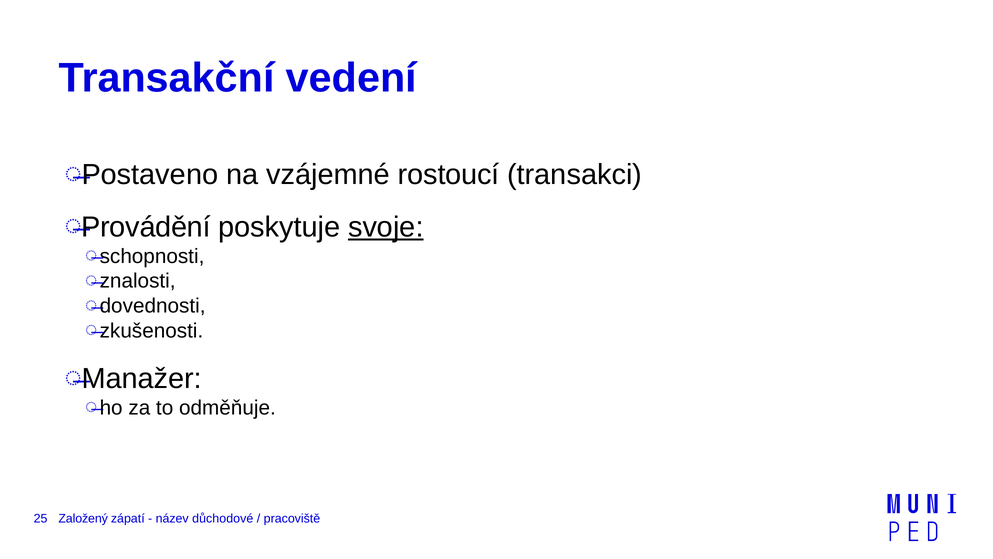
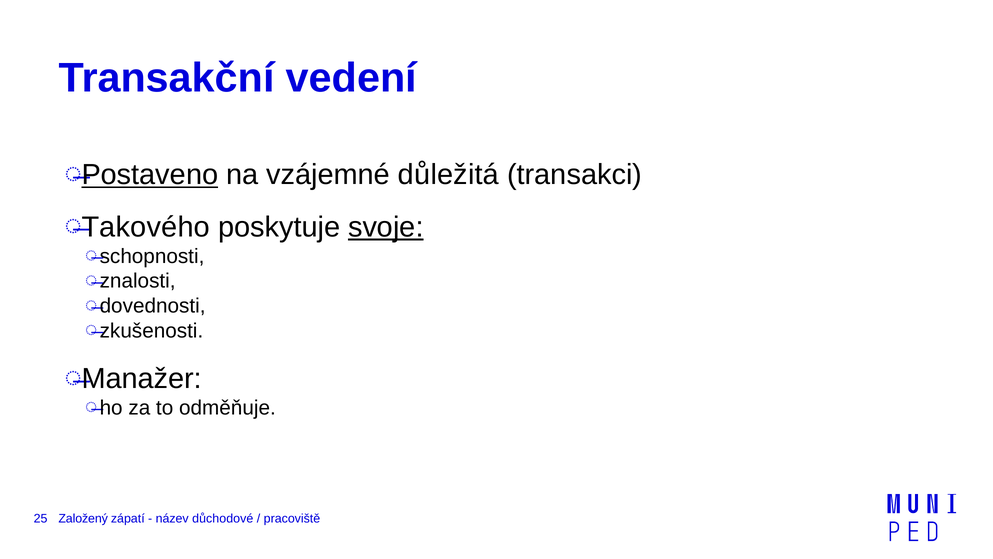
Postaveno underline: none -> present (150, 175)
rostoucí: rostoucí -> důležitá (448, 175)
Provádění: Provádění -> Takového (146, 227)
